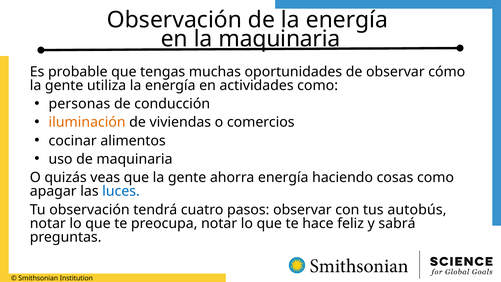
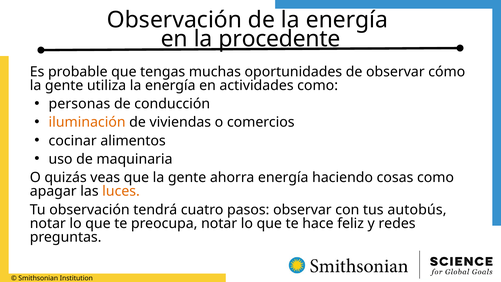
la maquinaria: maquinaria -> procedente (280, 39)
luces colour: blue -> orange (121, 191)
sabrá: sabrá -> redes (397, 223)
